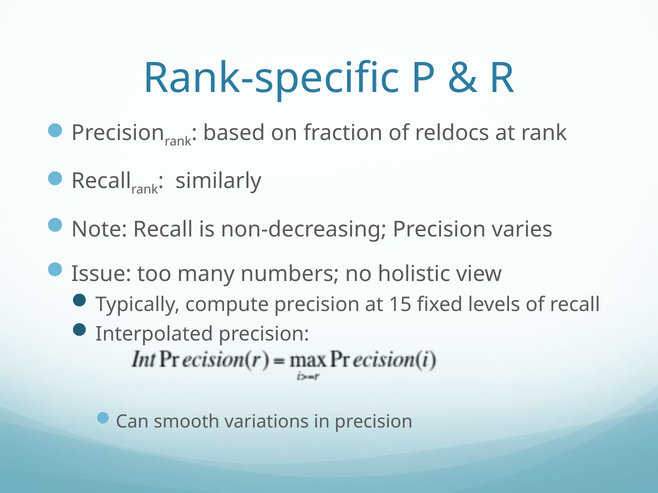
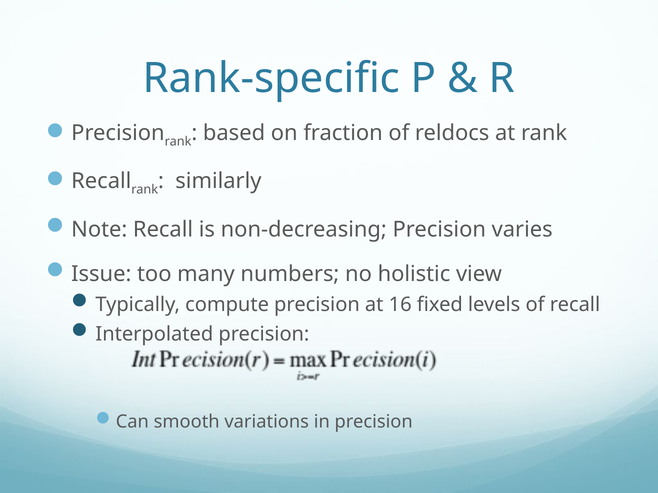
15: 15 -> 16 (400, 305)
